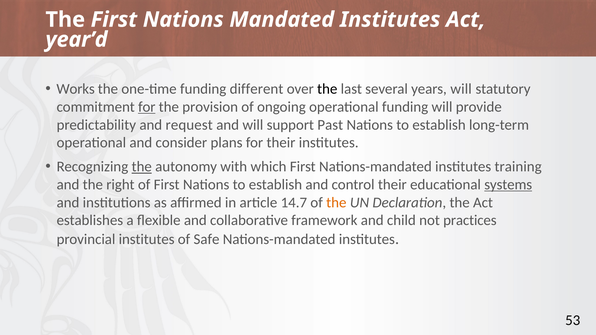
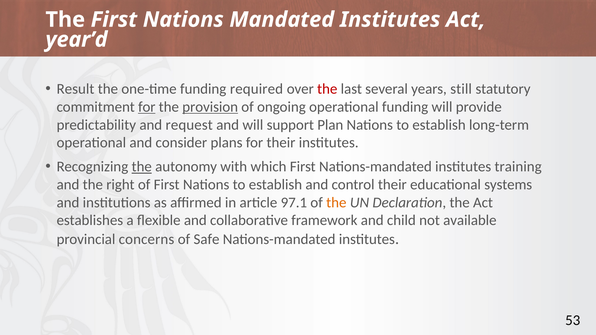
Works: Works -> Result (76, 89)
different: different -> required (256, 89)
the colour: black -> red (327, 89)
years will: will -> still (461, 89)
provision underline: none -> present (210, 107)
Past: Past -> Plan (330, 125)
systems underline: present -> none (508, 185)
14.7: 14.7 -> 97.1 (294, 203)
practices: practices -> available (470, 220)
provincial institutes: institutes -> concerns (147, 240)
